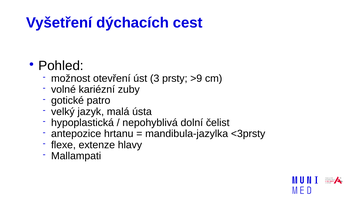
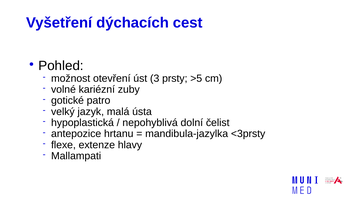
>9: >9 -> >5 (196, 78)
